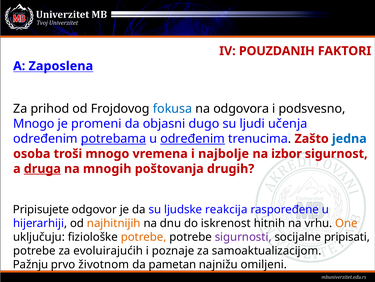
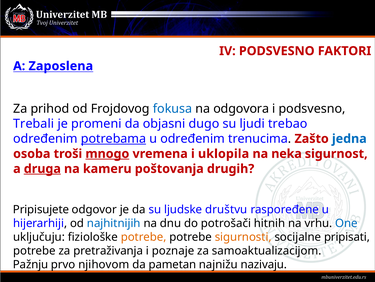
IV POUZDANIH: POUZDANIH -> PODSVESNO (277, 51)
Mnogo: Mnogo -> Trebali (34, 123)
učenja: učenja -> trebao (288, 123)
određenim underline: present -> none (193, 138)
mnogo underline: none -> present (107, 153)
najbolje: najbolje -> uklopila (224, 153)
izbor: izbor -> neka (287, 153)
mnogih: mnogih -> kameru (107, 168)
reakcija: reakcija -> društvu (226, 209)
najhitnijih colour: orange -> blue (114, 223)
iskrenost: iskrenost -> potrošači (226, 223)
One colour: orange -> blue (346, 223)
sigurnosti colour: purple -> orange (243, 236)
evoluirajućih: evoluirajućih -> pretraživanja (108, 250)
životnom: životnom -> njihovom (104, 264)
omiljeni: omiljeni -> nazivaju (264, 264)
